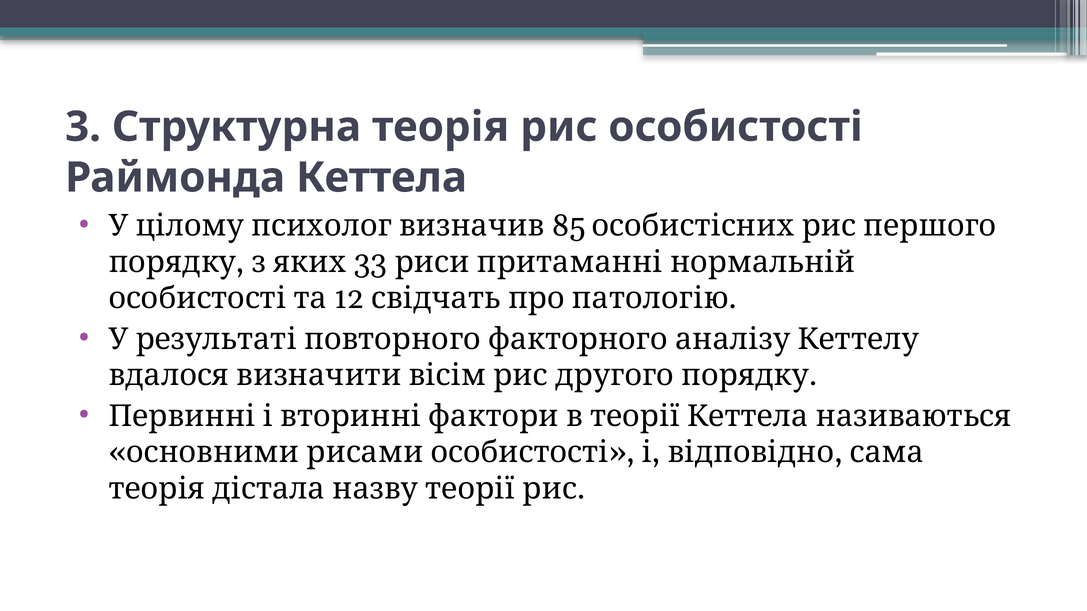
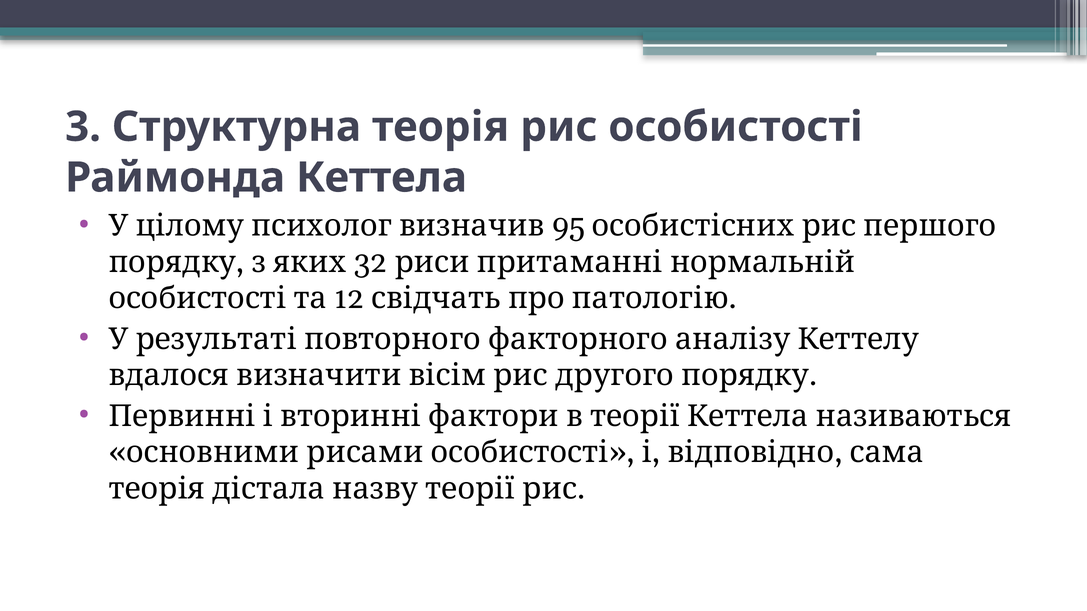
85: 85 -> 95 (569, 226)
33: 33 -> 32 (370, 262)
